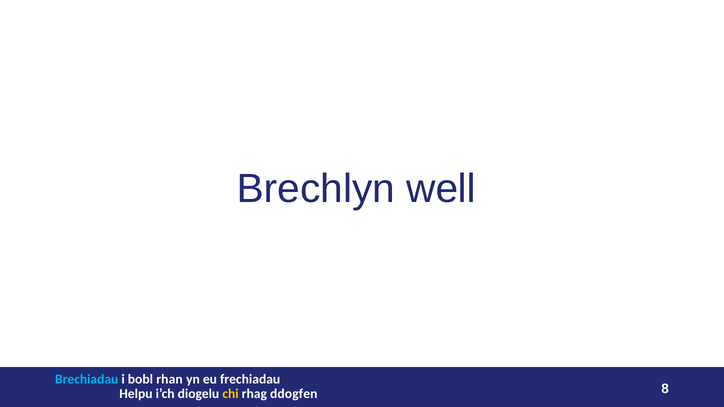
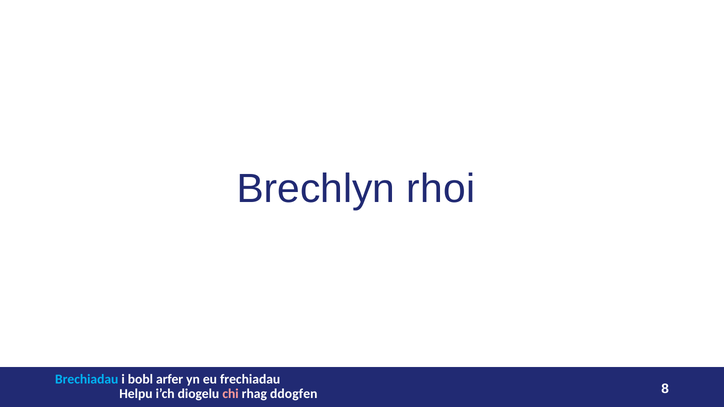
well: well -> rhoi (441, 189)
rhan: rhan -> arfer (170, 380)
chi colour: yellow -> pink (231, 394)
